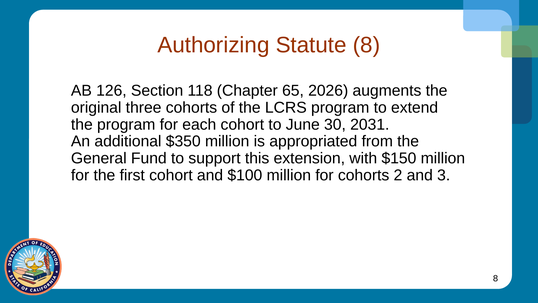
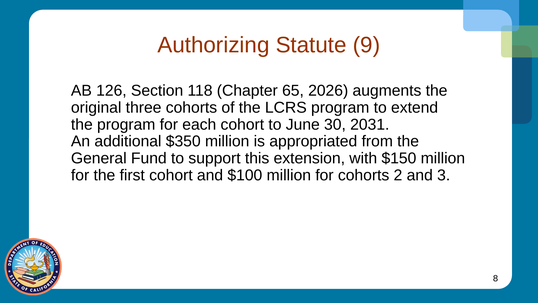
Statute 8: 8 -> 9 (367, 45)
